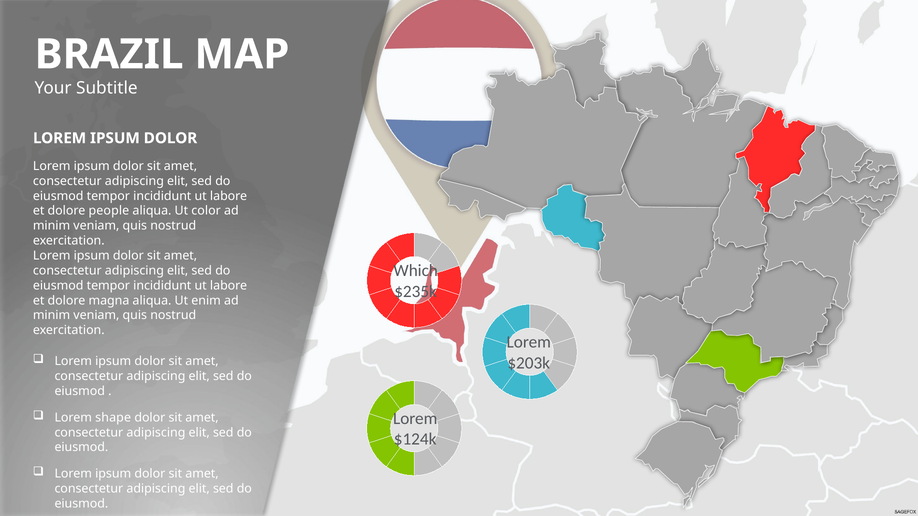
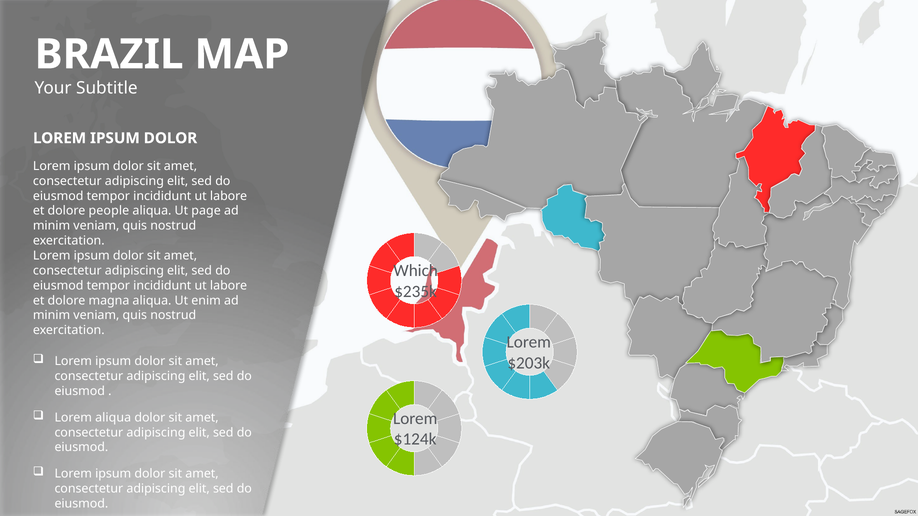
color: color -> page (206, 211)
Lorem shape: shape -> aliqua (113, 418)
